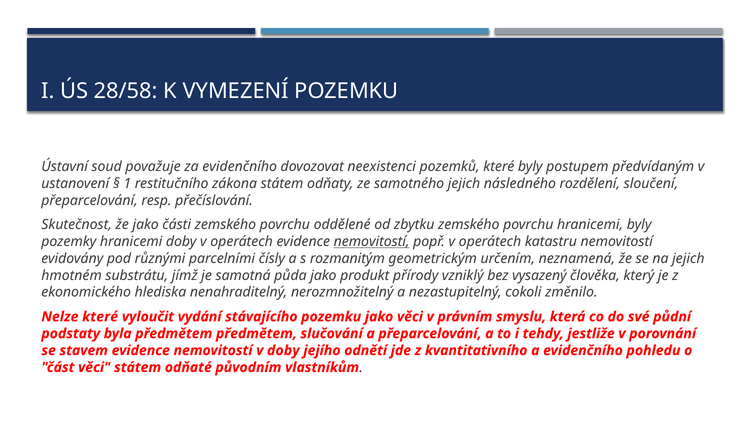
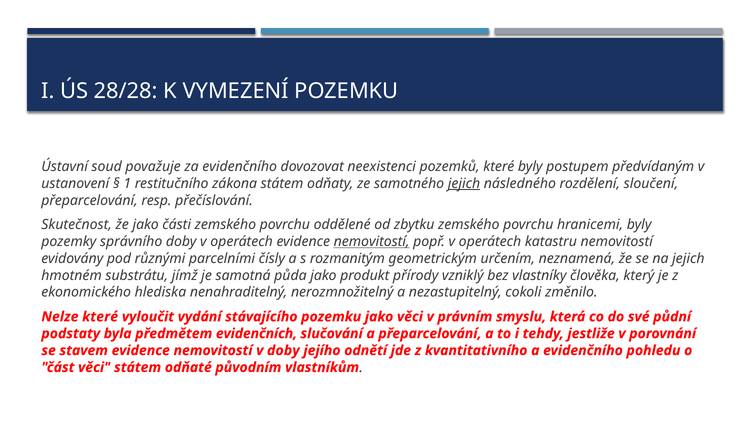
28/58: 28/58 -> 28/28 (126, 91)
jejich underline: none -> present (464, 183)
pozemky hranicemi: hranicemi -> správního (131, 242)
vysazený: vysazený -> vlastníky (539, 275)
předmětem předmětem: předmětem -> evidenčních (256, 333)
